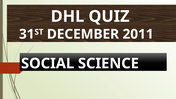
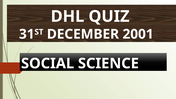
2011: 2011 -> 2001 (138, 34)
